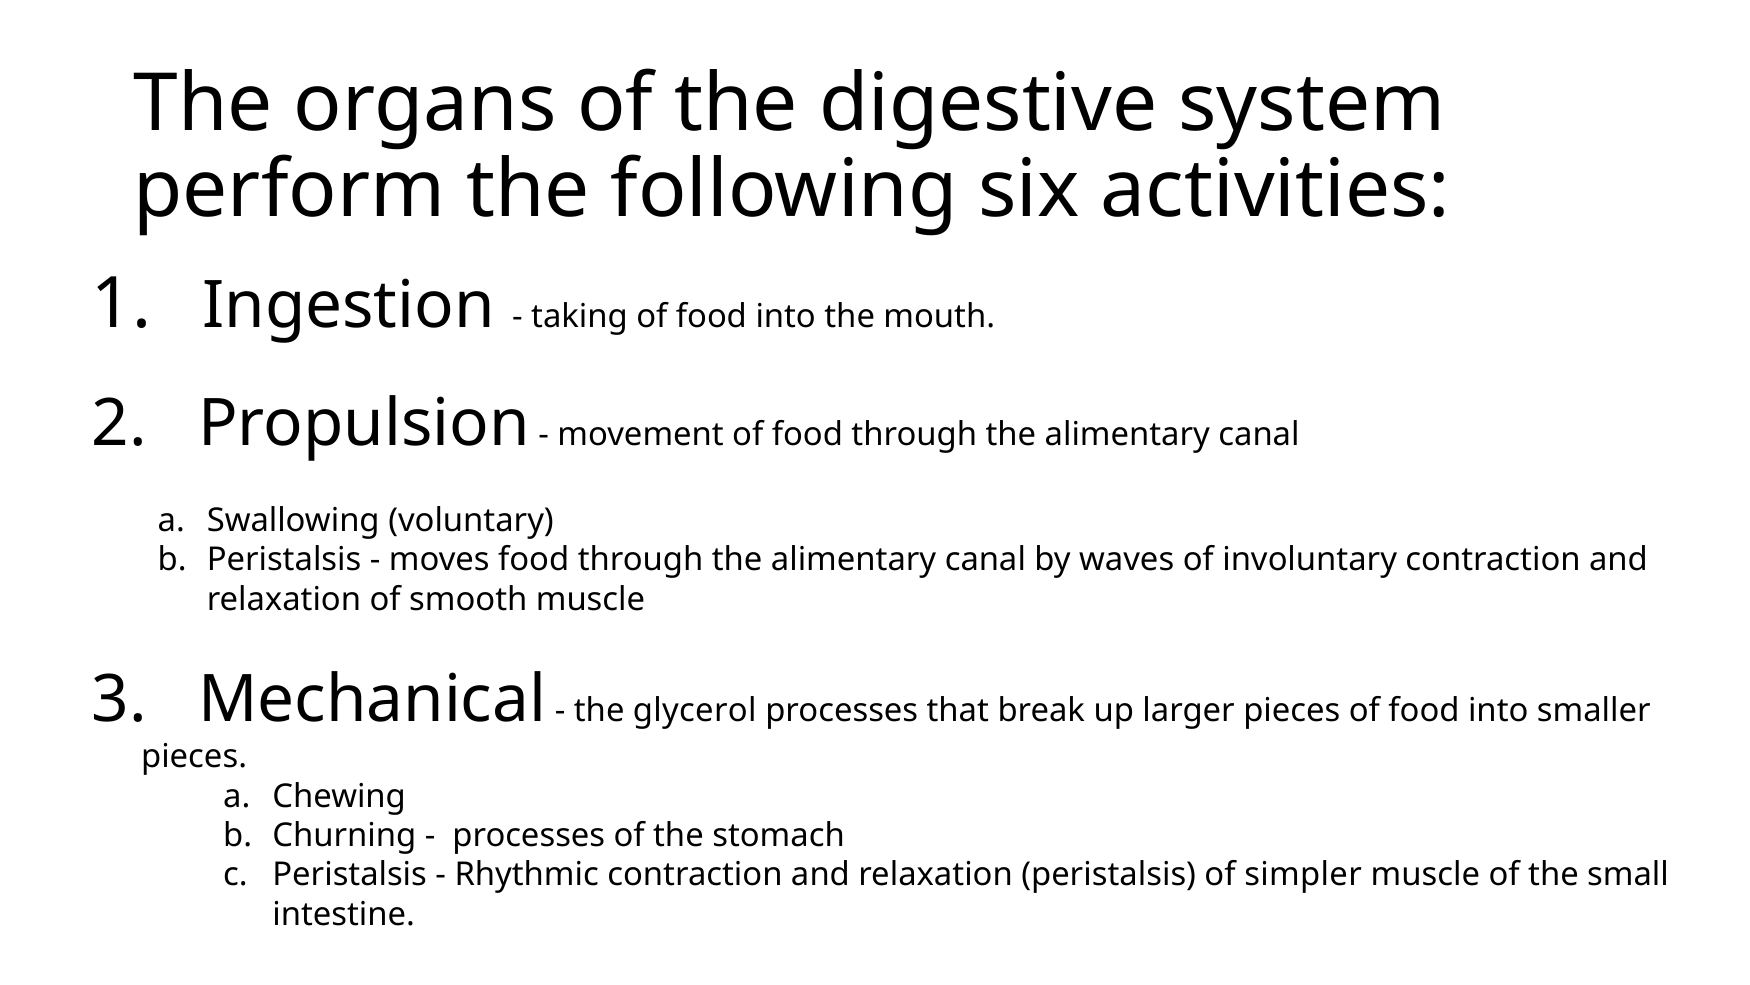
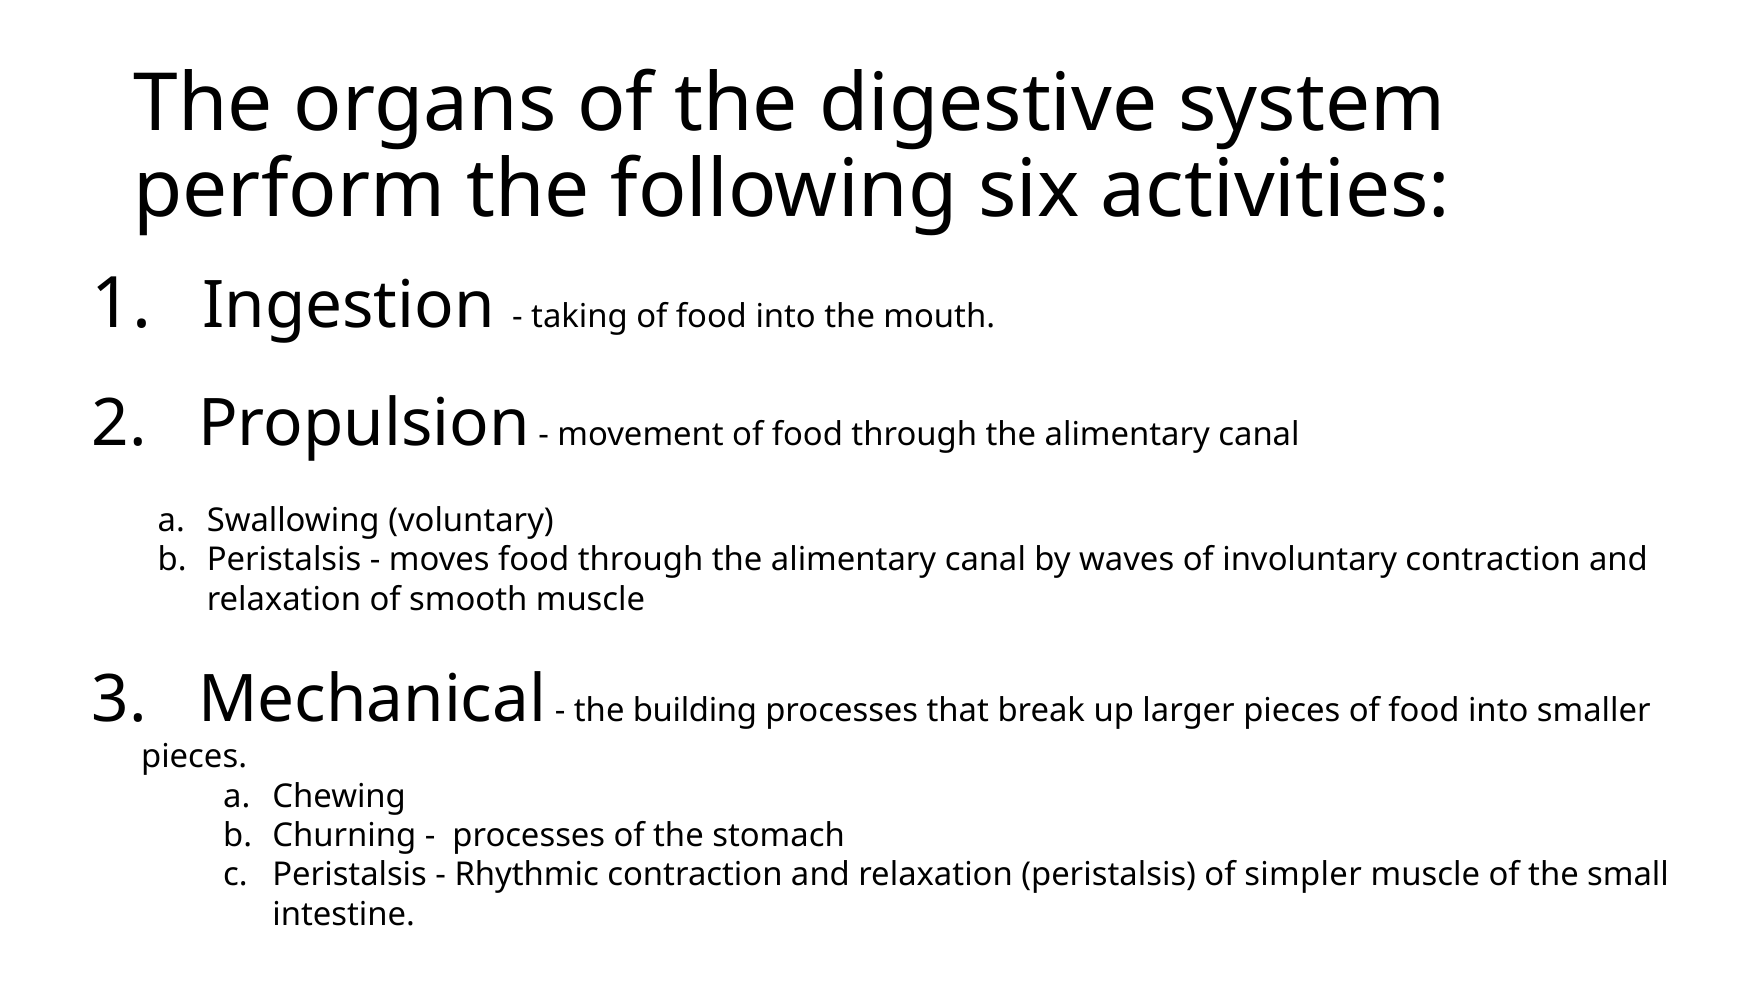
glycerol: glycerol -> building (695, 710)
